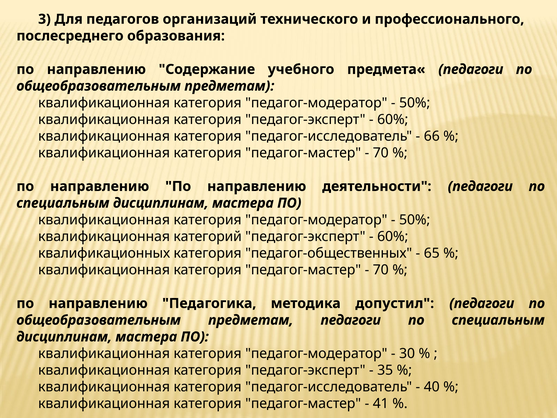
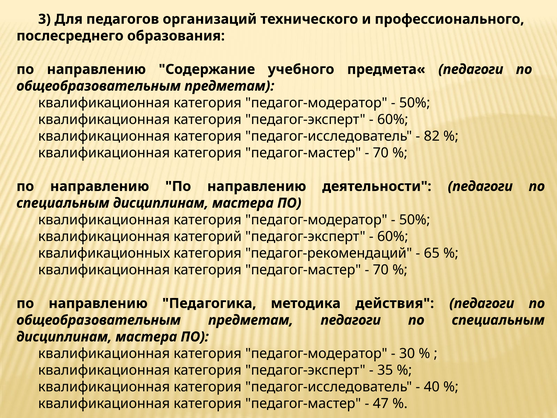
66: 66 -> 82 (432, 136)
педагог-общественных: педагог-общественных -> педагог-рекомендаций (329, 253)
допустил: допустил -> действия (395, 303)
41: 41 -> 47 (381, 403)
